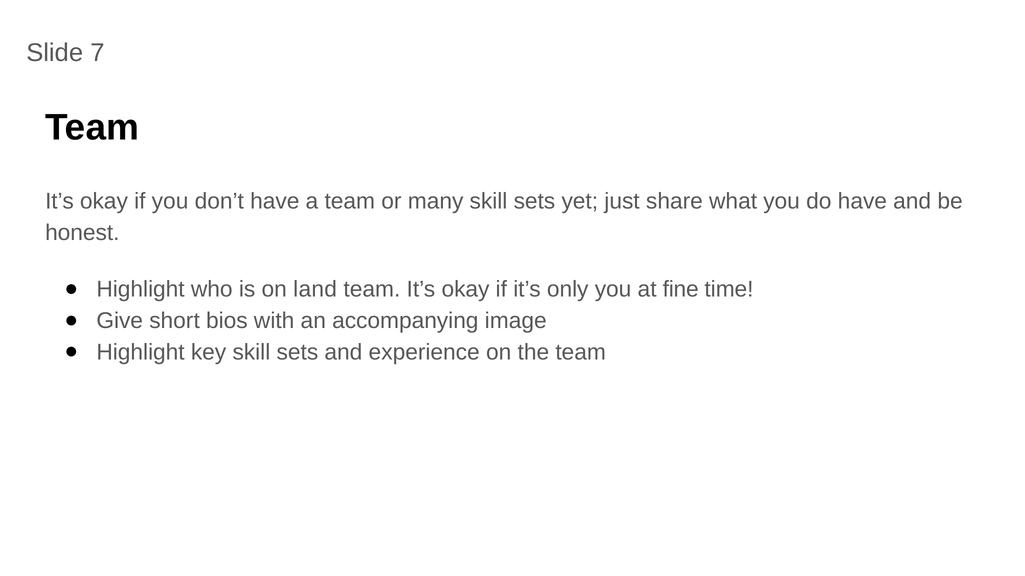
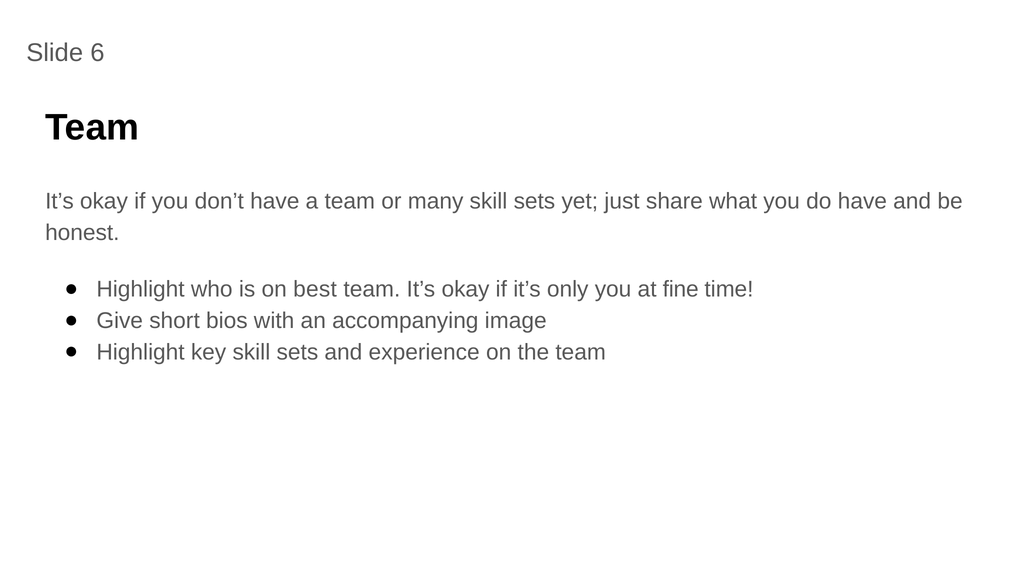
7: 7 -> 6 (97, 53)
land: land -> best (315, 290)
